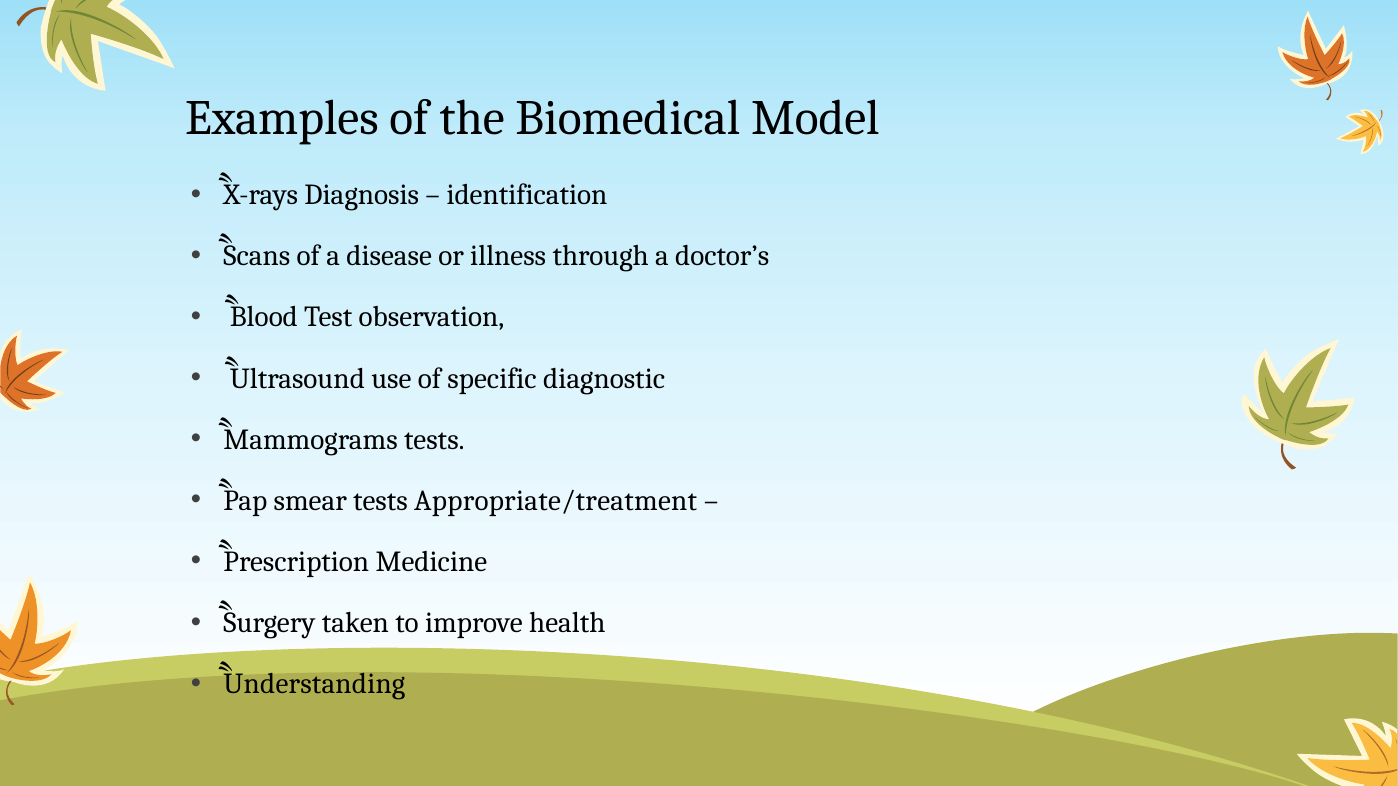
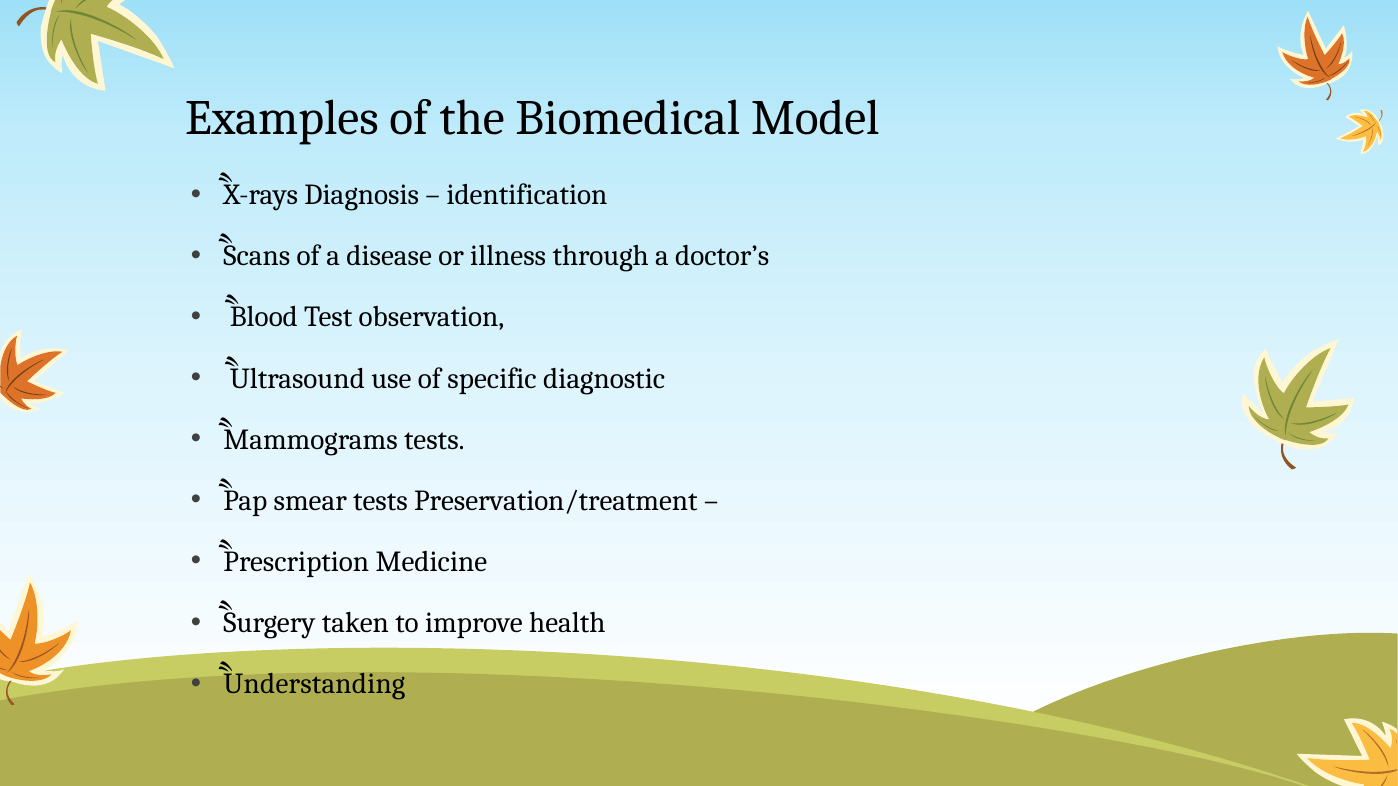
Appropriate/treatment: Appropriate/treatment -> Preservation/treatment (556, 501)
